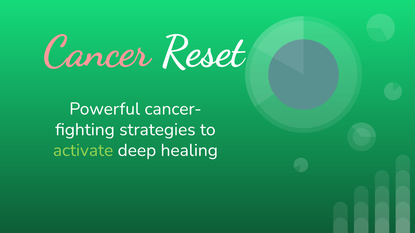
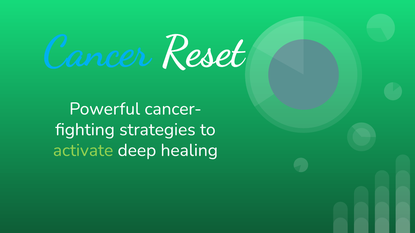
Cancer colour: pink -> light blue (97, 51)
